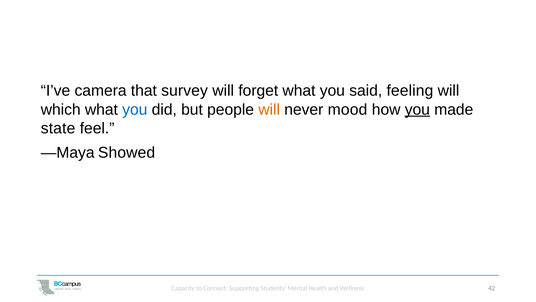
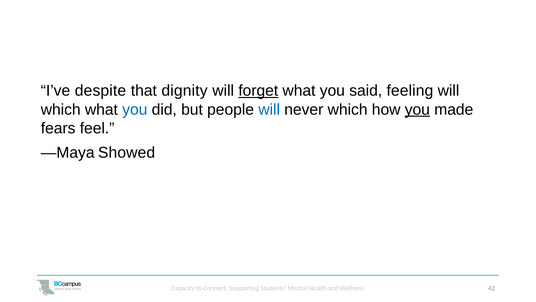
camera: camera -> despite (100, 91)
survey: survey -> dignity (185, 91)
forget underline: none -> present (258, 91)
will colour: orange -> blue (269, 109)
never mood: mood -> which (348, 109)
state: state -> fears (58, 128)
